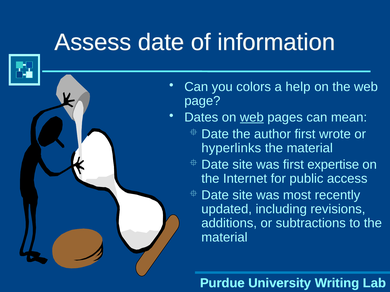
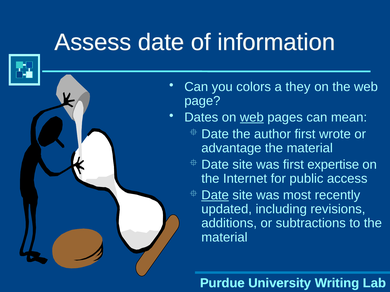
help: help -> they (298, 87)
hyperlinks: hyperlinks -> advantage (231, 148)
Date underline: none -> present (215, 196)
